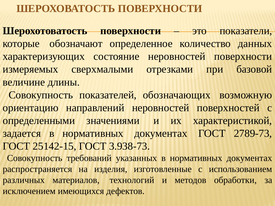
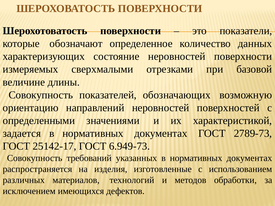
25142-15: 25142-15 -> 25142-17 (55, 146)
3.938-73: 3.938-73 -> 6.949-73 (129, 146)
